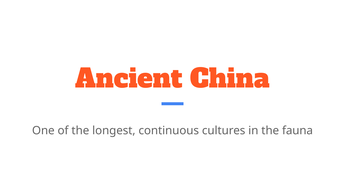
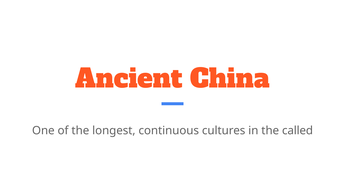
fauna: fauna -> called (298, 131)
